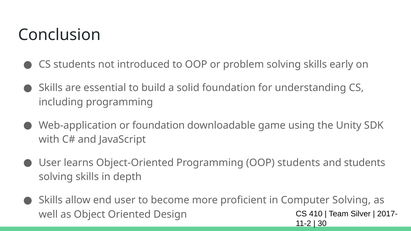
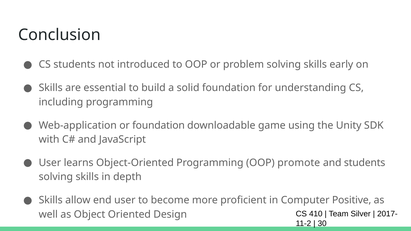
OOP students: students -> promote (299, 163)
Computer Solving: Solving -> Positive (352, 200)
